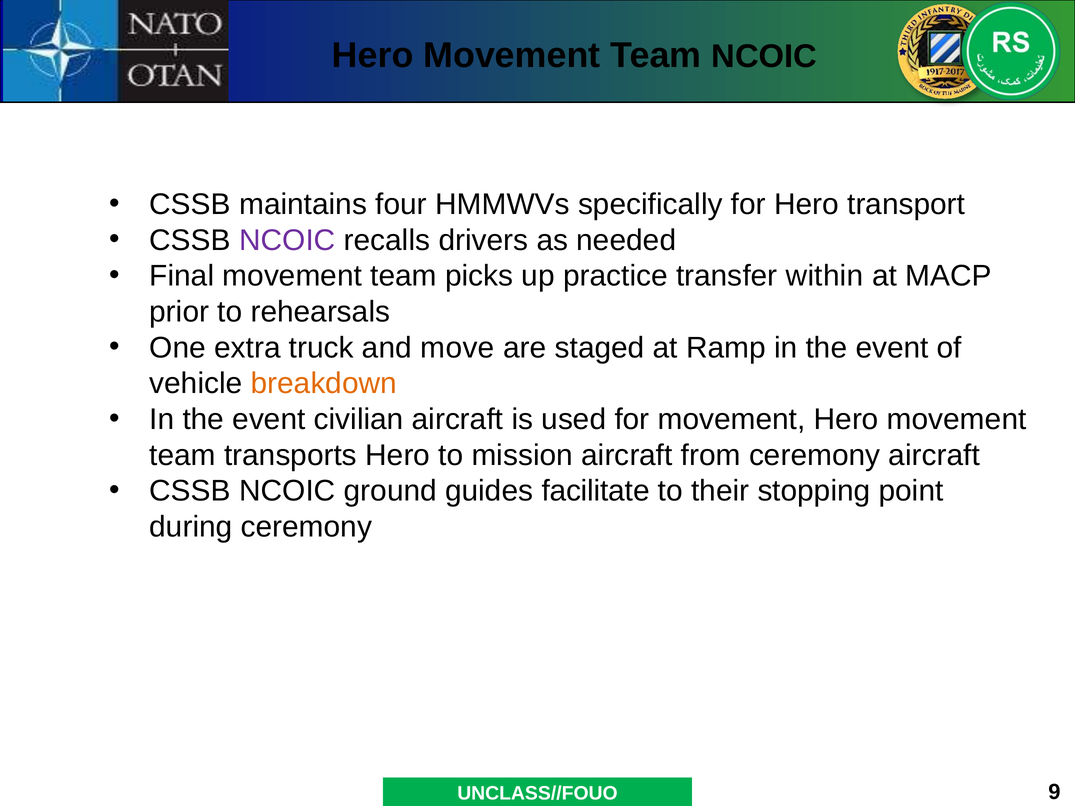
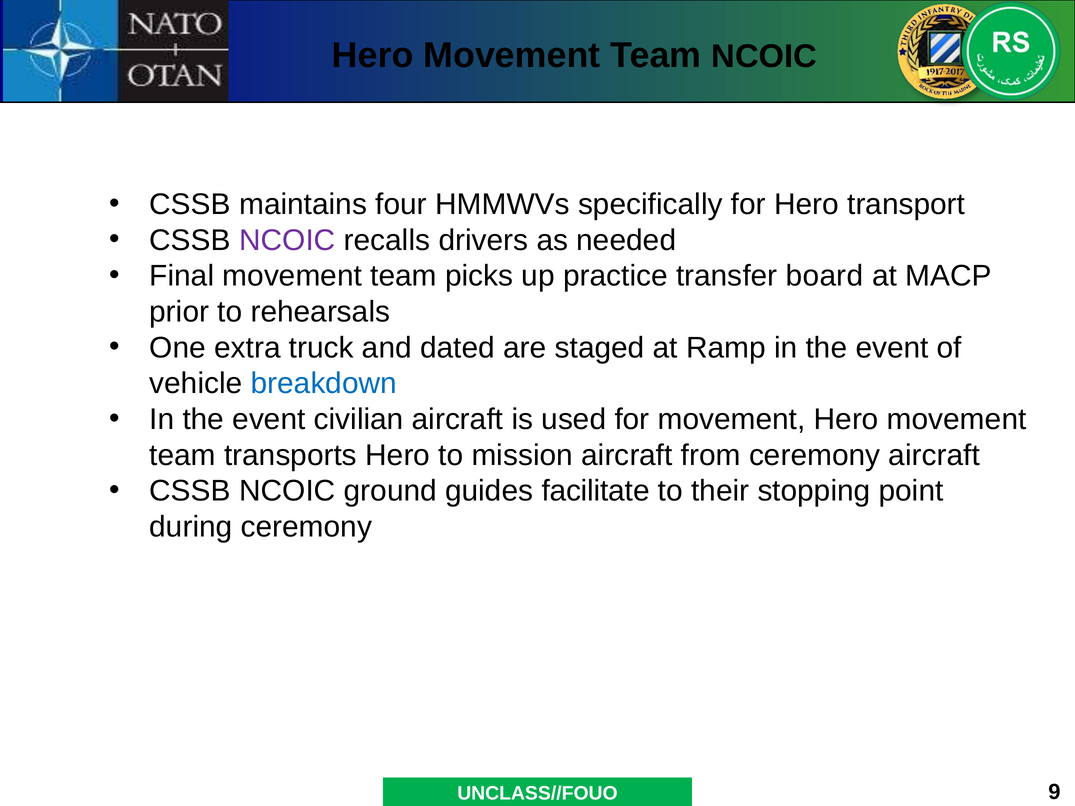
within: within -> board (825, 276)
move: move -> dated (458, 348)
breakdown colour: orange -> blue (324, 384)
